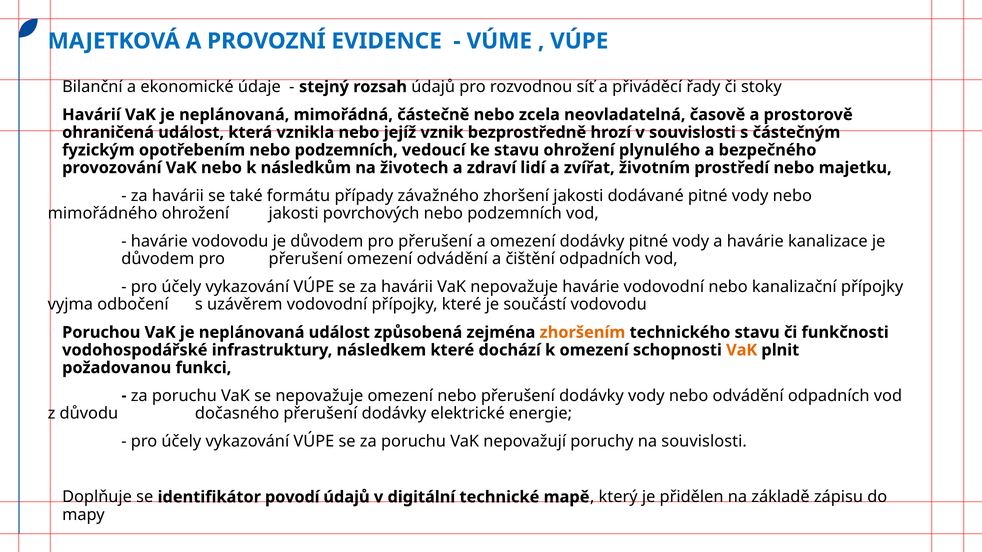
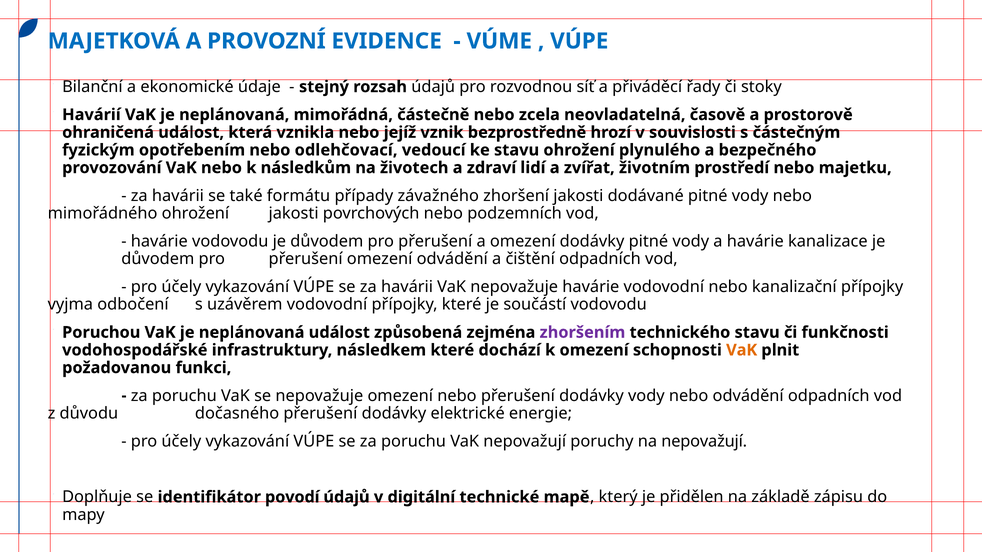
opotřebením nebo podzemních: podzemních -> odlehčovací (346, 150)
zhoršením colour: orange -> purple (582, 333)
na souvislosti: souvislosti -> nepovažují (704, 441)
